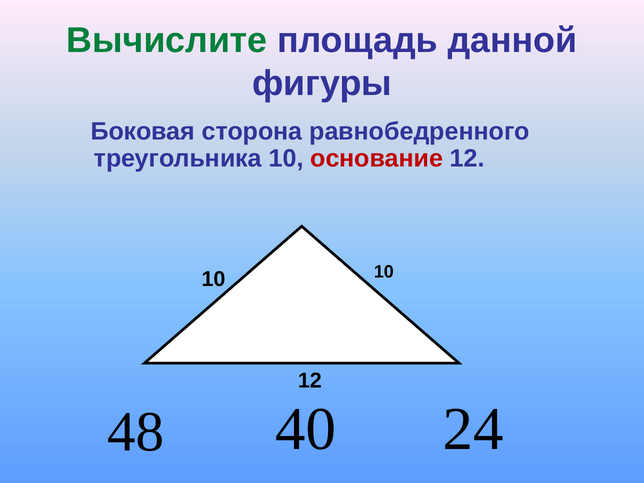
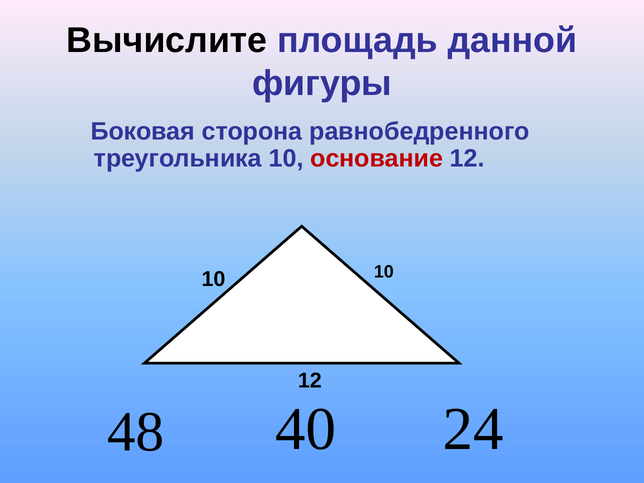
Вычислите colour: green -> black (167, 41)
